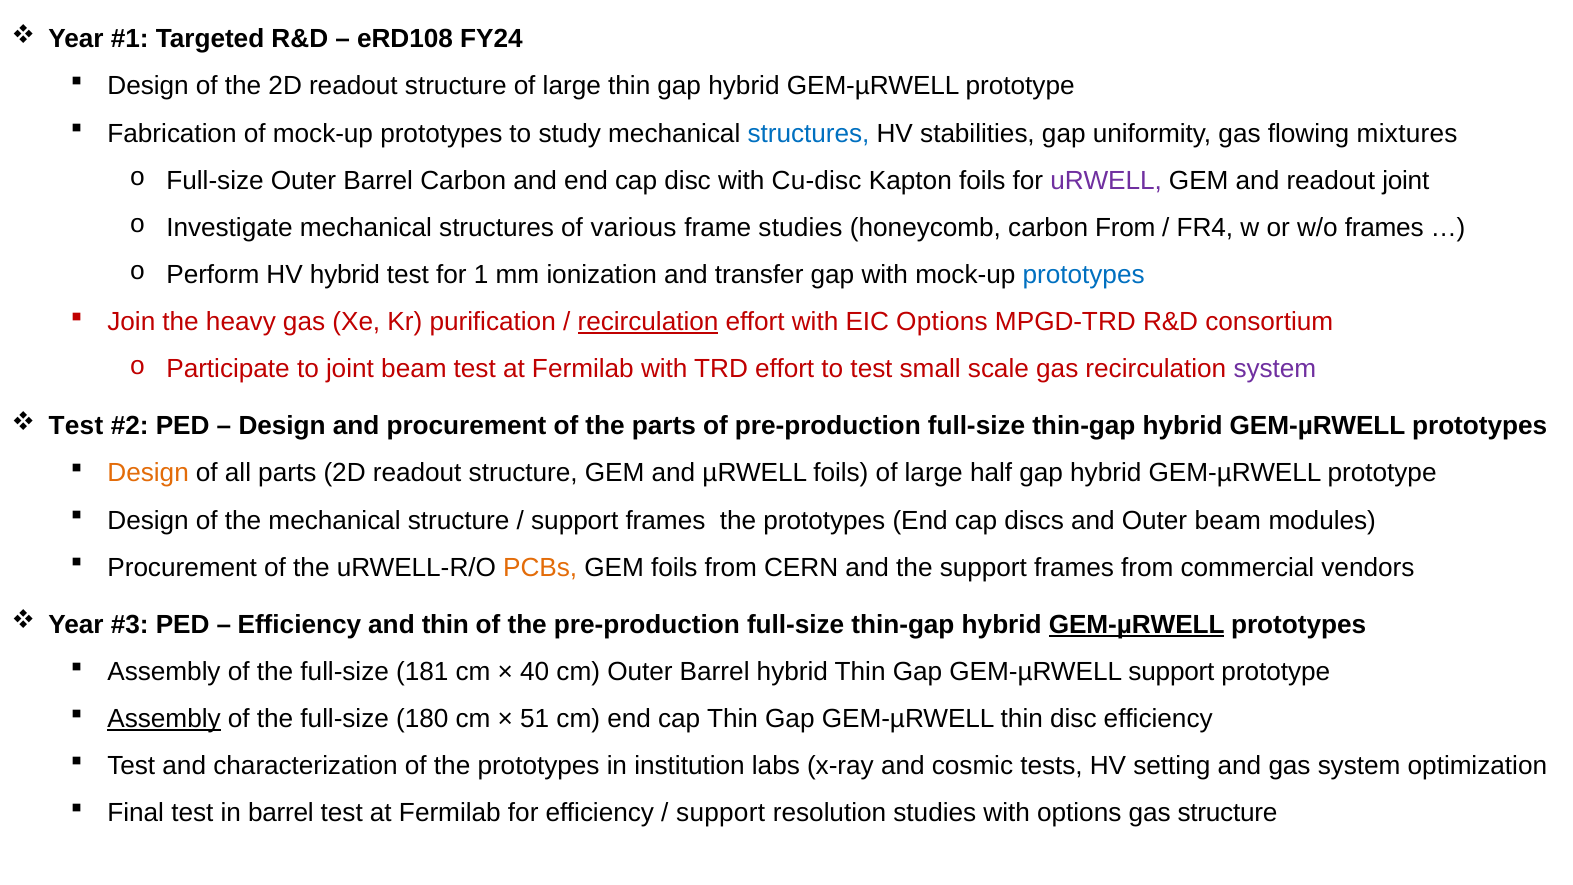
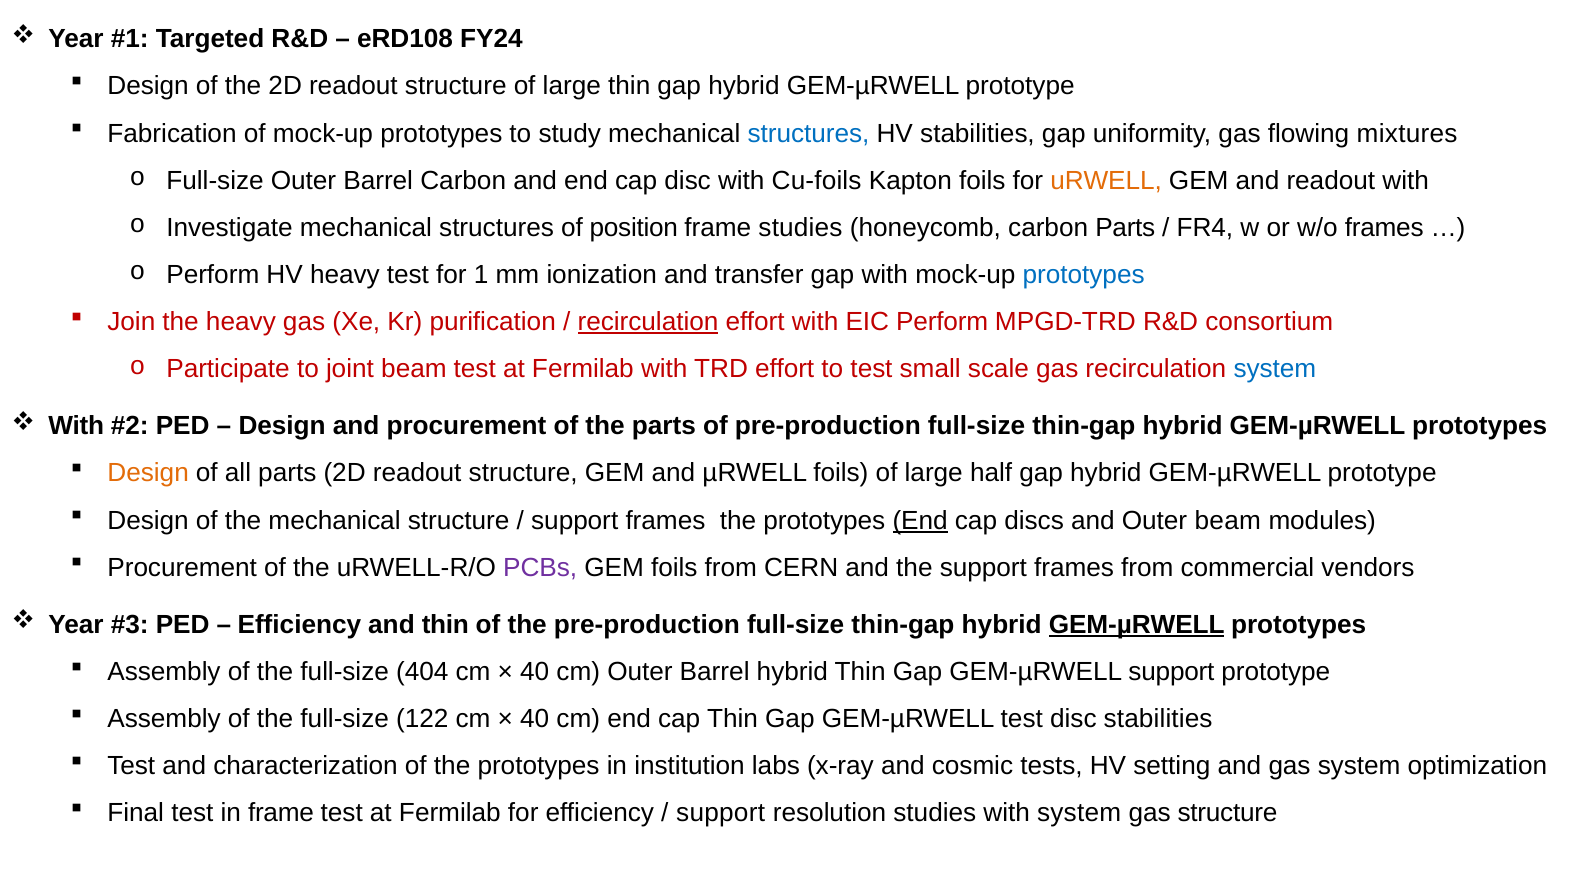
Cu-disc: Cu-disc -> Cu-foils (817, 180)
uRWELL colour: purple -> orange (1106, 180)
readout joint: joint -> with (1406, 180)
various: various -> position (634, 228)
carbon From: From -> Parts (1125, 228)
HV hybrid: hybrid -> heavy (345, 275)
EIC Options: Options -> Perform (942, 322)
system colour: purple -> blue (1275, 369)
Test: Test -> With (76, 426)
End underline: none -> present (920, 520)
PCBs colour: orange -> purple (540, 567)
181: 181 -> 404 (422, 672)
Assembly underline: present -> none (164, 719)
180: 180 -> 122 (422, 719)
51: 51 -> 40 (535, 719)
GEM-µRWELL thin: thin -> test (1022, 719)
disc efficiency: efficiency -> stabilities (1158, 719)
in barrel: barrel -> frame (281, 813)
with options: options -> system (1079, 813)
